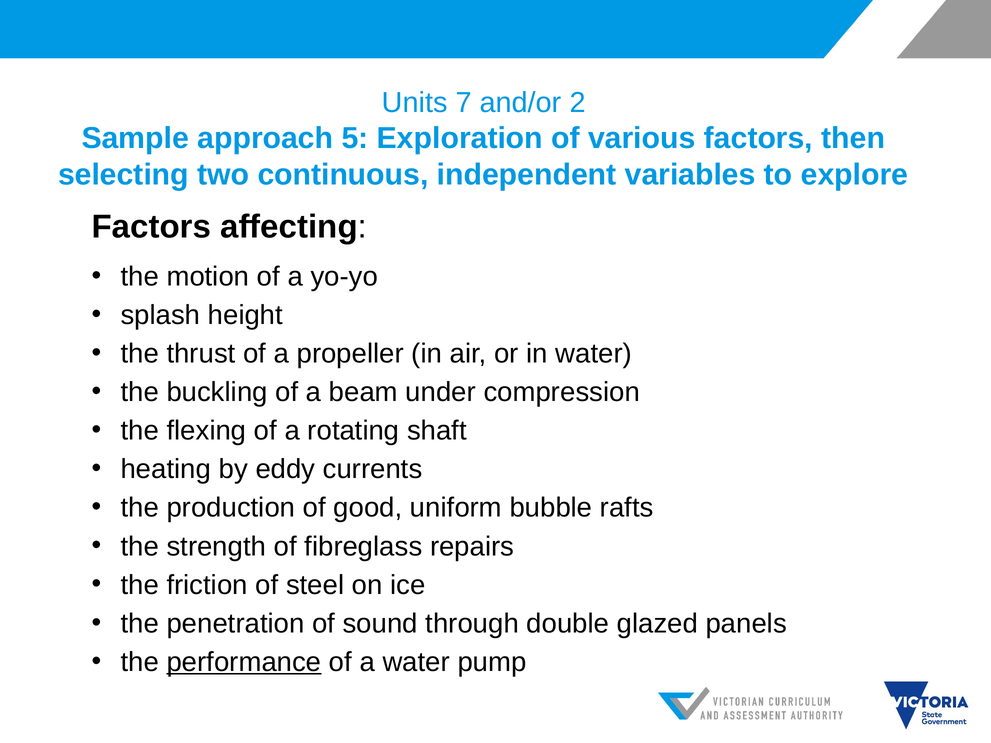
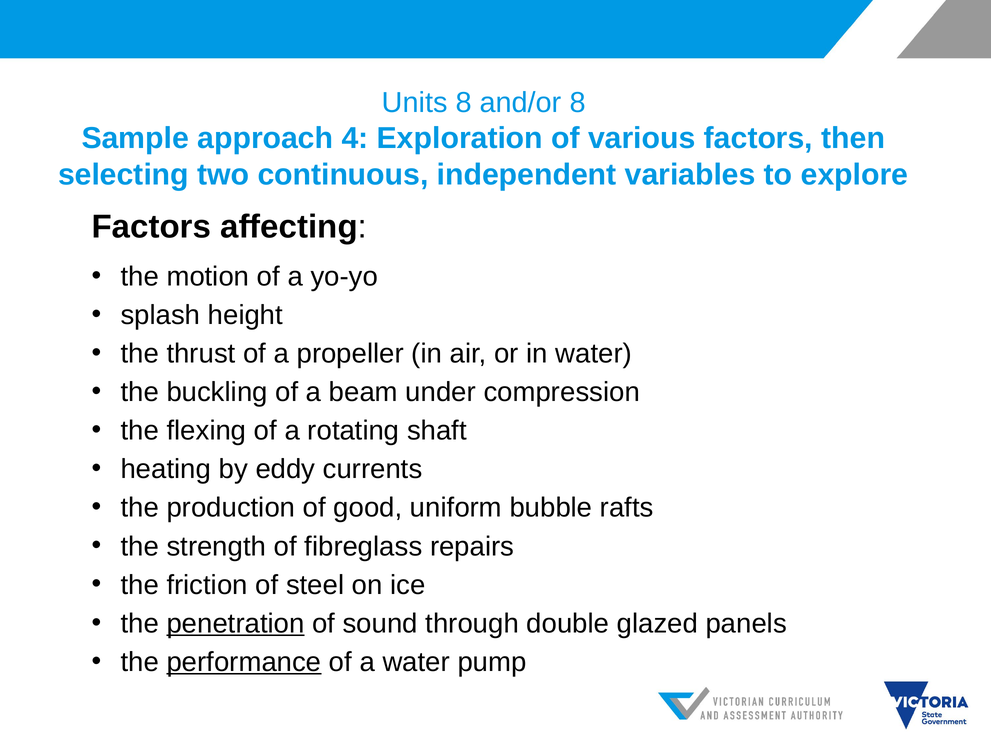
Units 7: 7 -> 8 (464, 103)
and/or 2: 2 -> 8 (578, 103)
5: 5 -> 4 (355, 138)
penetration underline: none -> present (236, 624)
